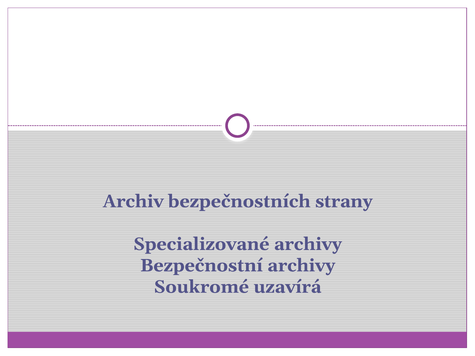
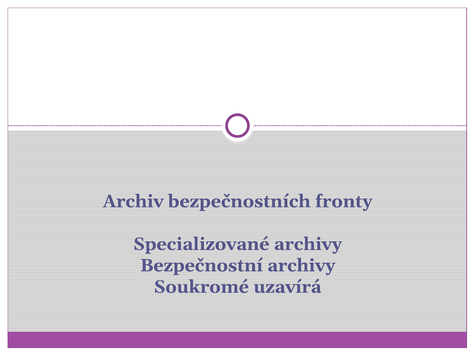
strany: strany -> fronty (344, 201)
